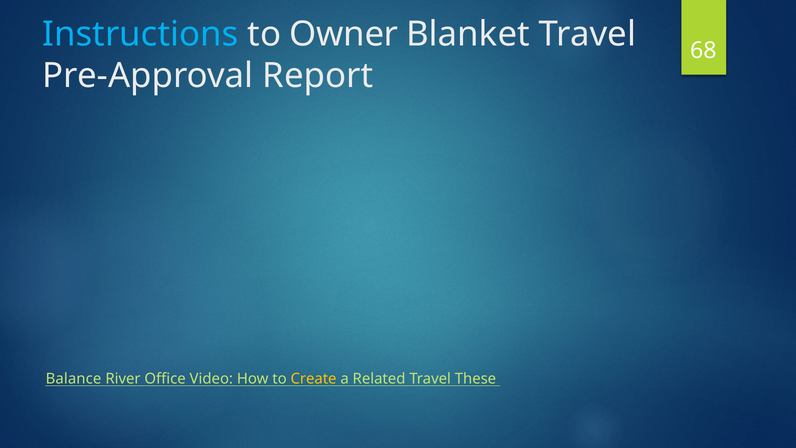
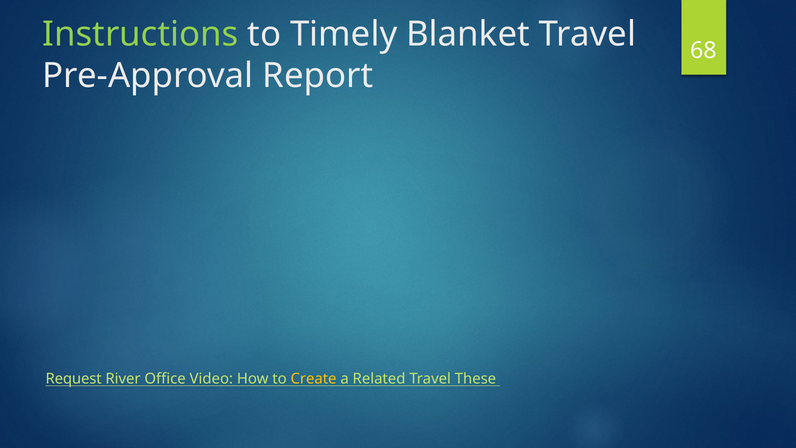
Instructions colour: light blue -> light green (140, 34)
Owner: Owner -> Timely (344, 34)
Balance: Balance -> Request (74, 379)
